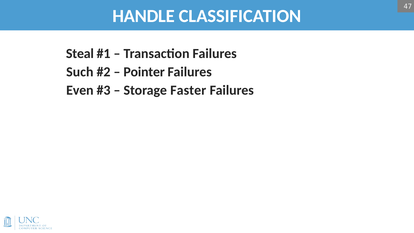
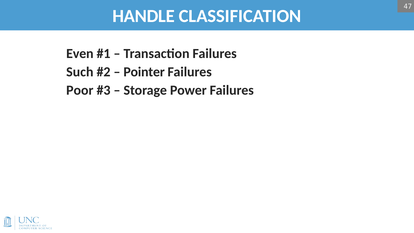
Steal: Steal -> Even (80, 53)
Even: Even -> Poor (80, 90)
Faster: Faster -> Power (188, 90)
